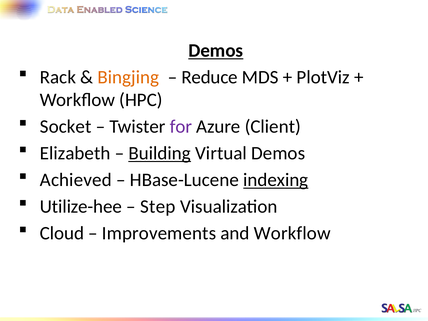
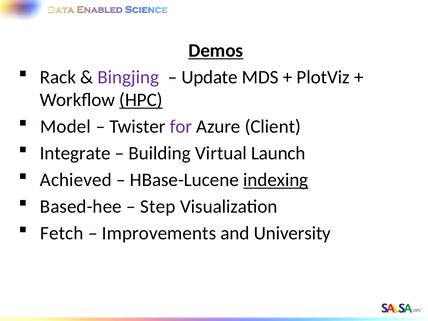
Bingjing colour: orange -> purple (128, 77)
Reduce: Reduce -> Update (210, 77)
HPC underline: none -> present (141, 100)
Socket: Socket -> Model (66, 127)
Elizabeth: Elizabeth -> Integrate (75, 153)
Building underline: present -> none (160, 153)
Virtual Demos: Demos -> Launch (278, 153)
Utilize-hee: Utilize-hee -> Based-hee (81, 207)
Cloud: Cloud -> Fetch (62, 233)
and Workflow: Workflow -> University (292, 233)
